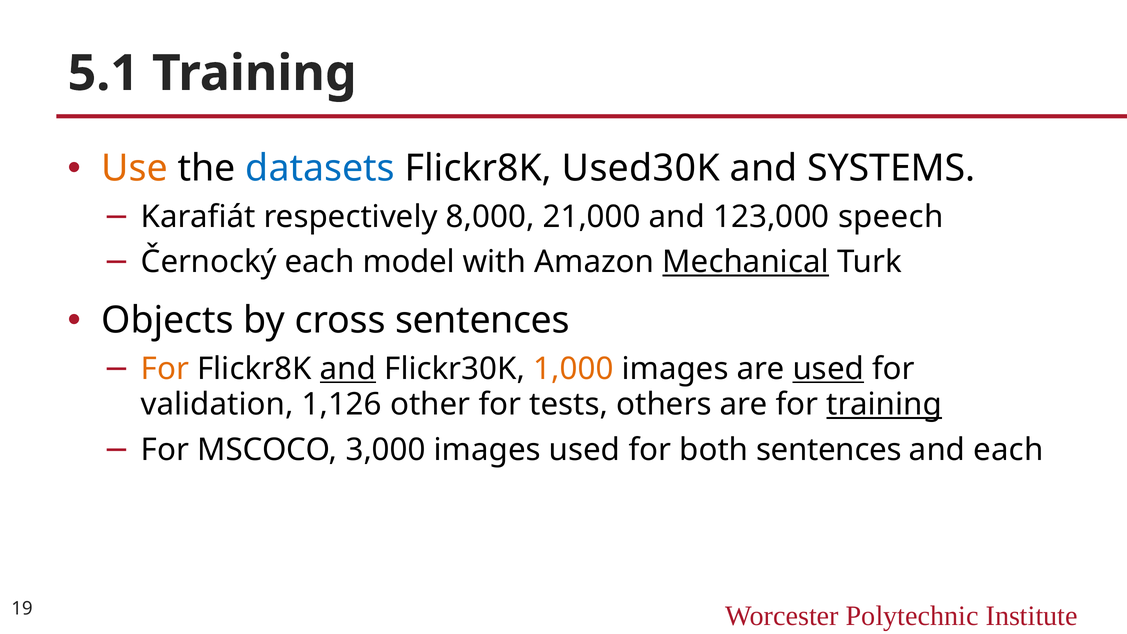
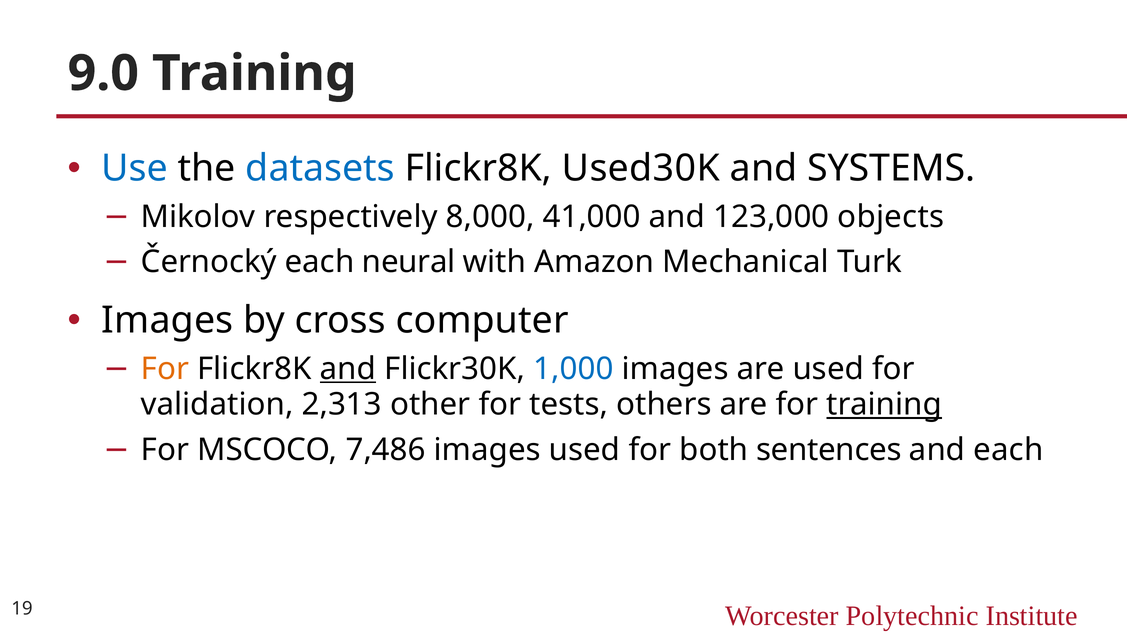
5.1: 5.1 -> 9.0 (103, 73)
Use colour: orange -> blue (135, 168)
Karafiát: Karafiát -> Mikolov (198, 217)
21,000: 21,000 -> 41,000 (592, 217)
speech: speech -> objects (891, 217)
model: model -> neural (409, 262)
Mechanical underline: present -> none (746, 262)
Objects: Objects -> Images (167, 320)
cross sentences: sentences -> computer (482, 320)
1,000 colour: orange -> blue (573, 369)
used underline: present -> none (828, 369)
1,126: 1,126 -> 2,313 (342, 405)
3,000: 3,000 -> 7,486 (386, 450)
